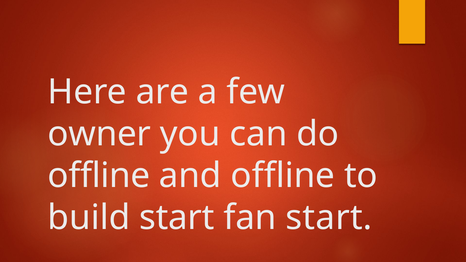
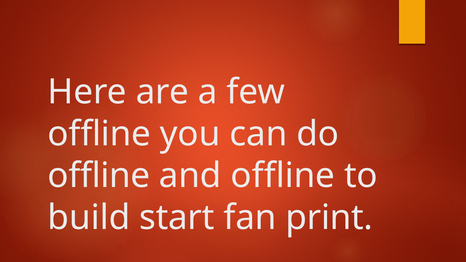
owner: owner -> offline (99, 134)
fan start: start -> print (329, 218)
